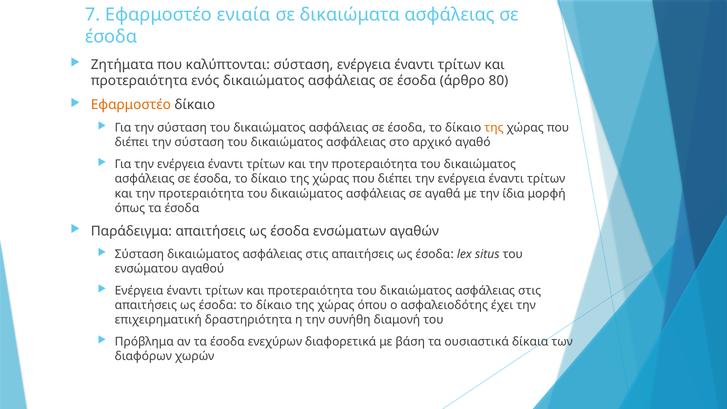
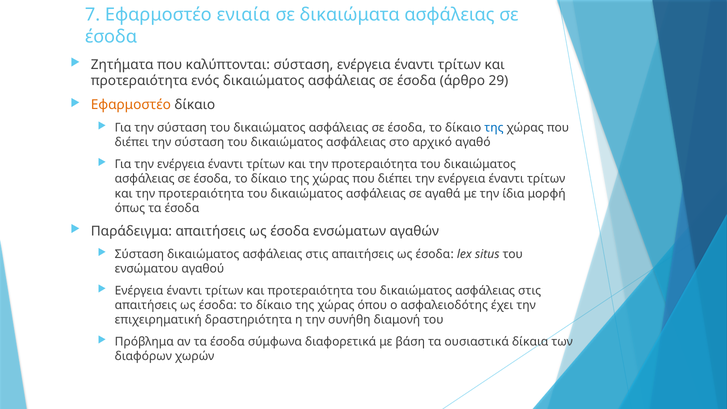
80: 80 -> 29 (498, 81)
της colour: orange -> blue (494, 128)
ενεχύρων: ενεχύρων -> σύμφωνα (275, 342)
